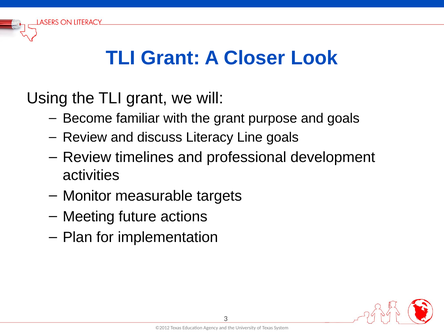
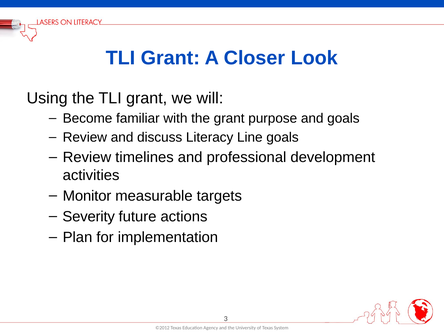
Meeting: Meeting -> Severity (89, 217)
